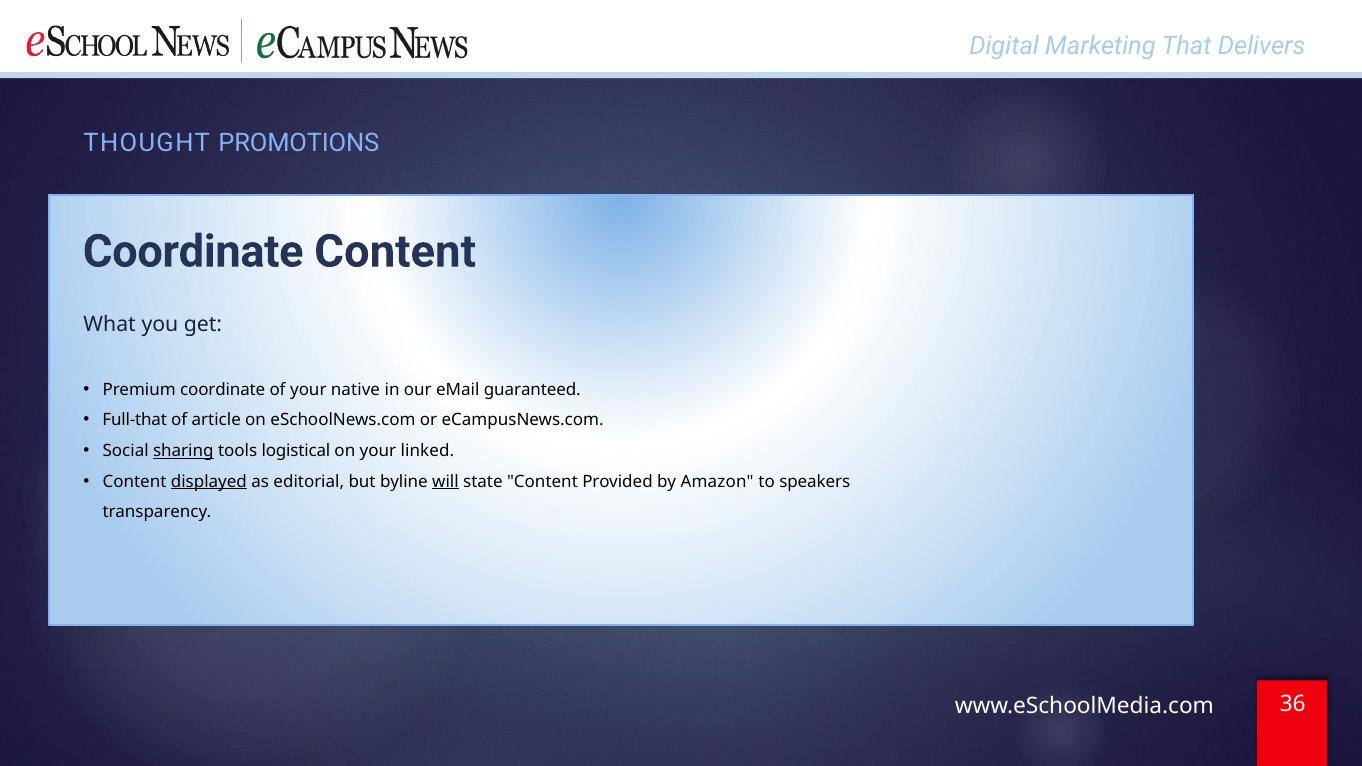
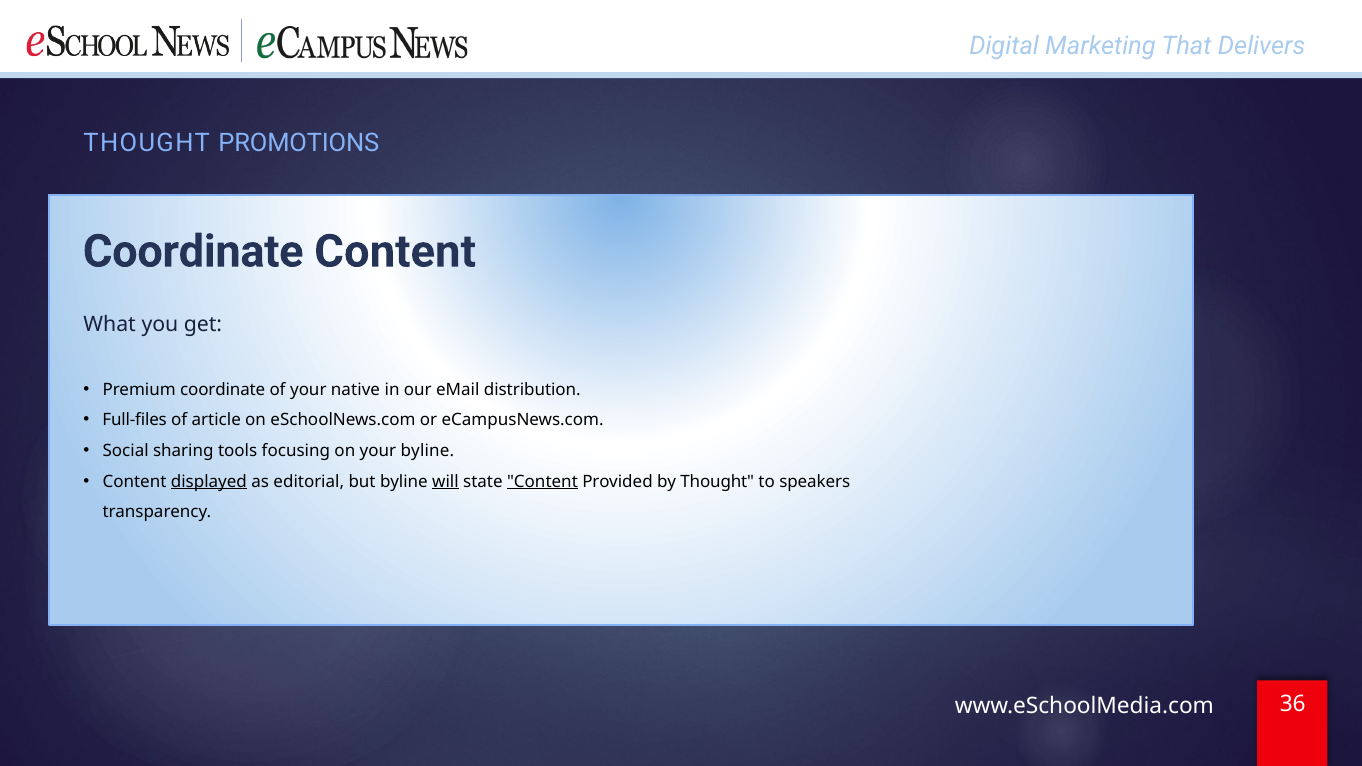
guaranteed: guaranteed -> distribution (532, 390)
Full-that: Full-that -> Full-files (135, 420)
sharing underline: present -> none (183, 451)
logistical: logistical -> focusing (296, 451)
your linked: linked -> byline (427, 451)
Content underline: none -> present (542, 482)
by Amazon: Amazon -> Thought (717, 482)
